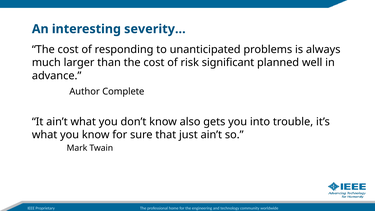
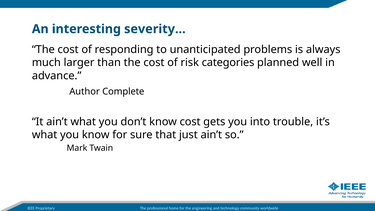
significant: significant -> categories (228, 63)
know also: also -> cost (190, 122)
